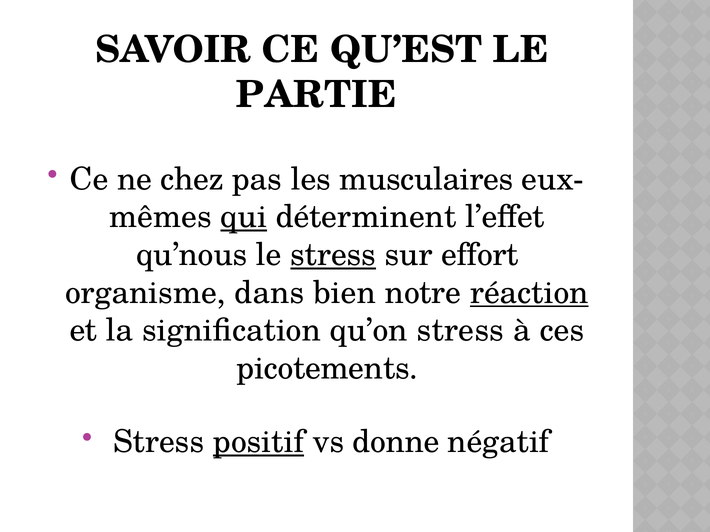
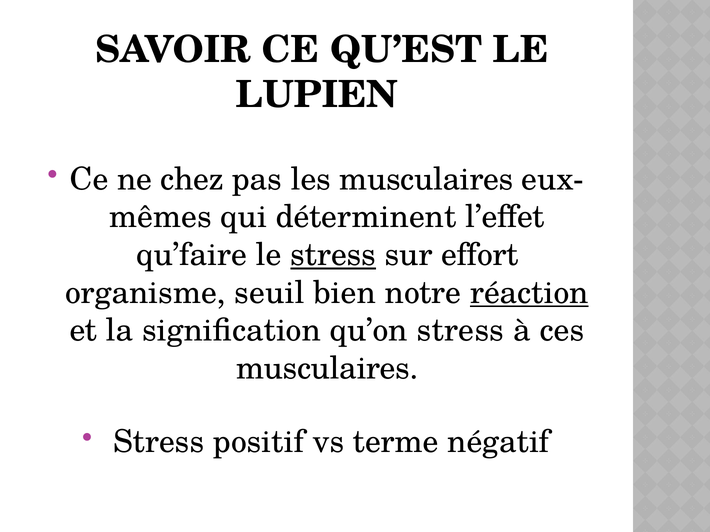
PARTIE: PARTIE -> LUPIEN (317, 95)
qui underline: present -> none (244, 217)
qu’nous: qu’nous -> qu’faire (192, 255)
dans: dans -> seuil (269, 293)
picotements: picotements -> musculaires (327, 369)
positif underline: present -> none (259, 442)
donne: donne -> terme (396, 442)
